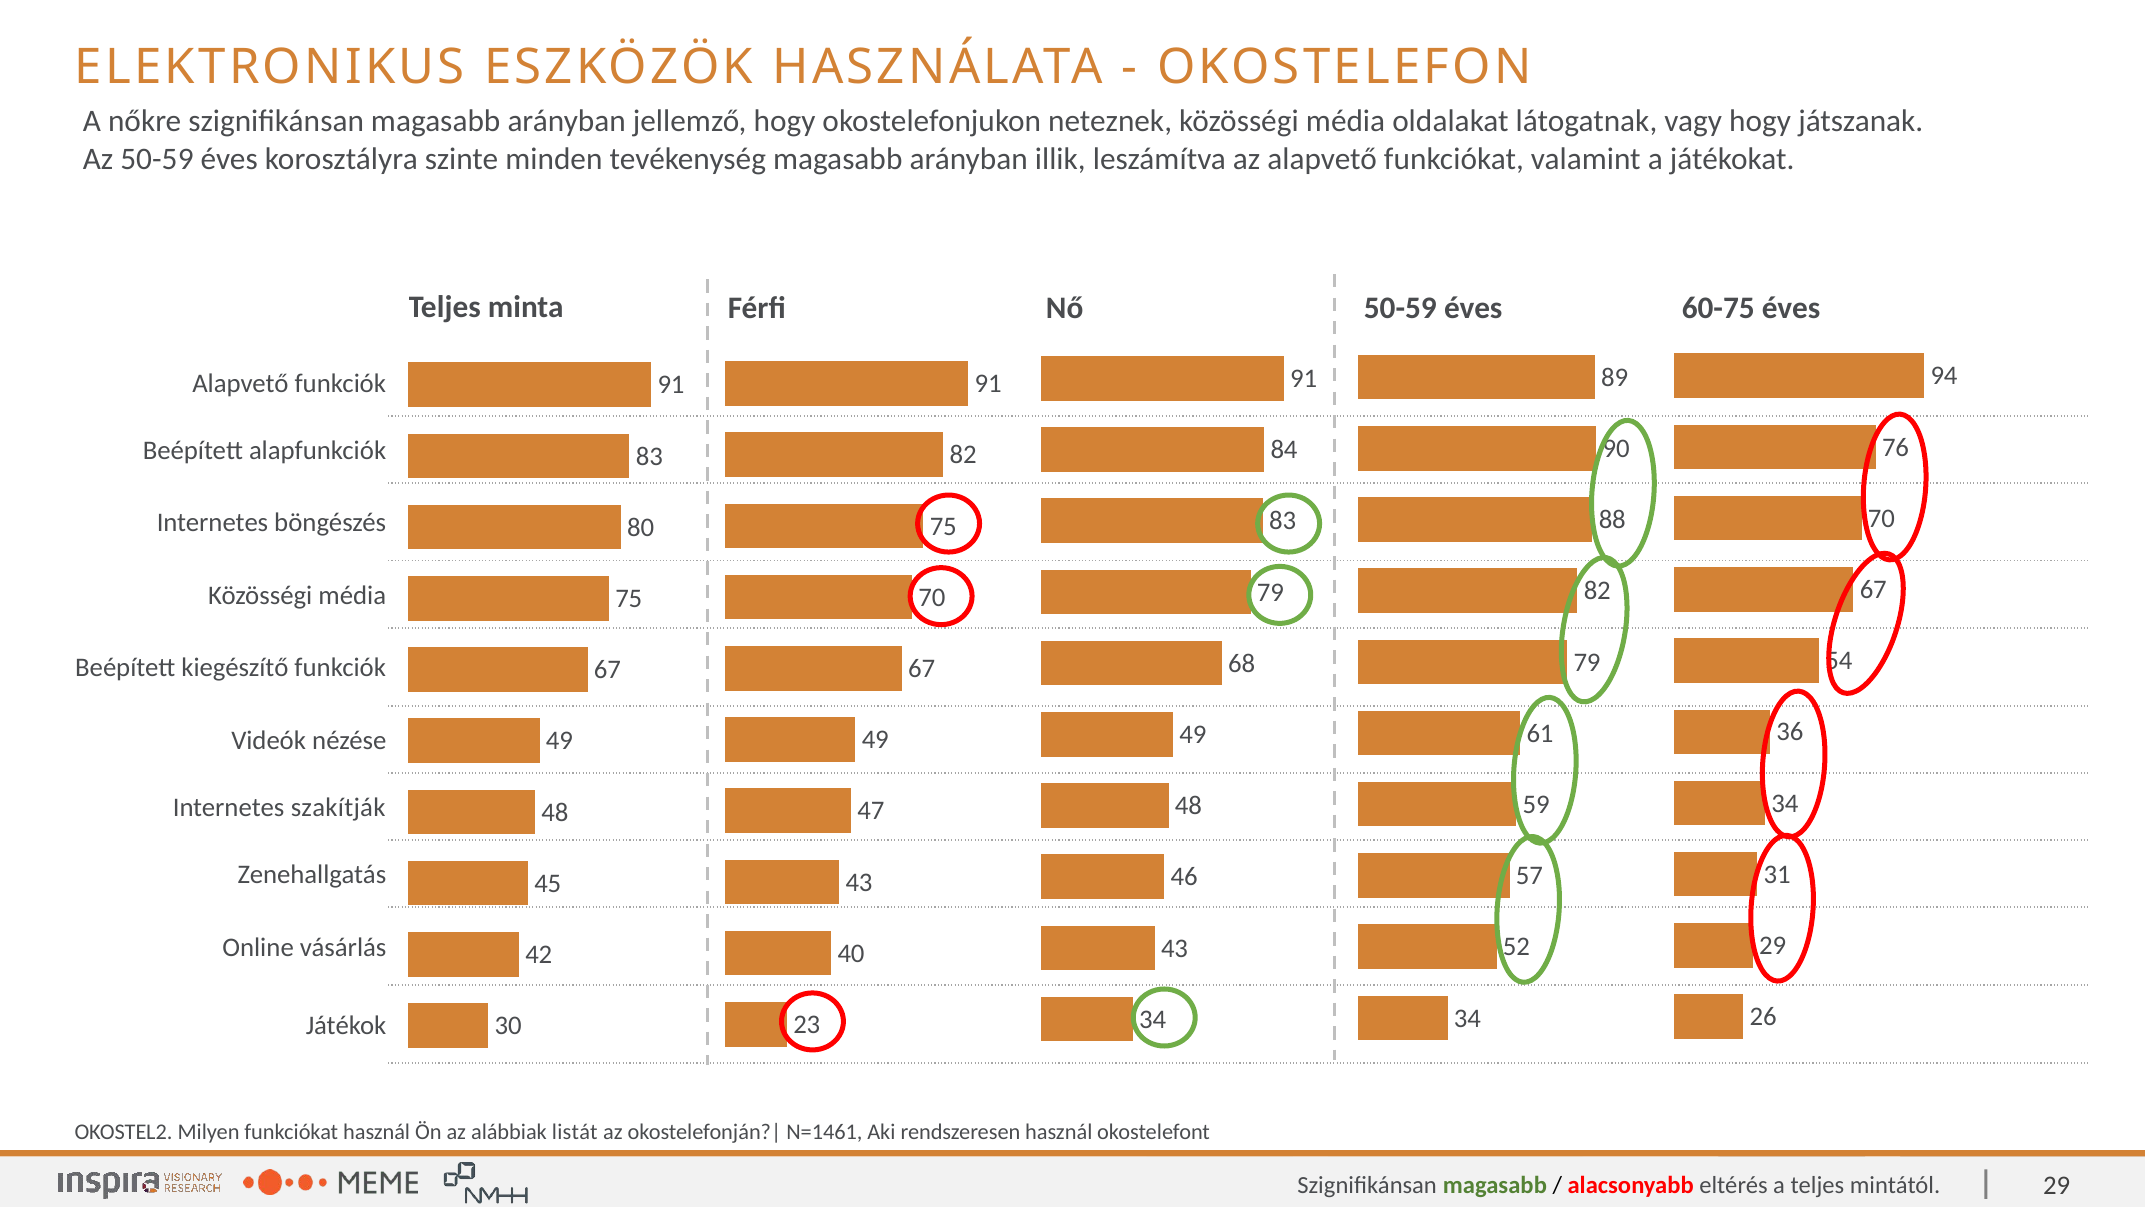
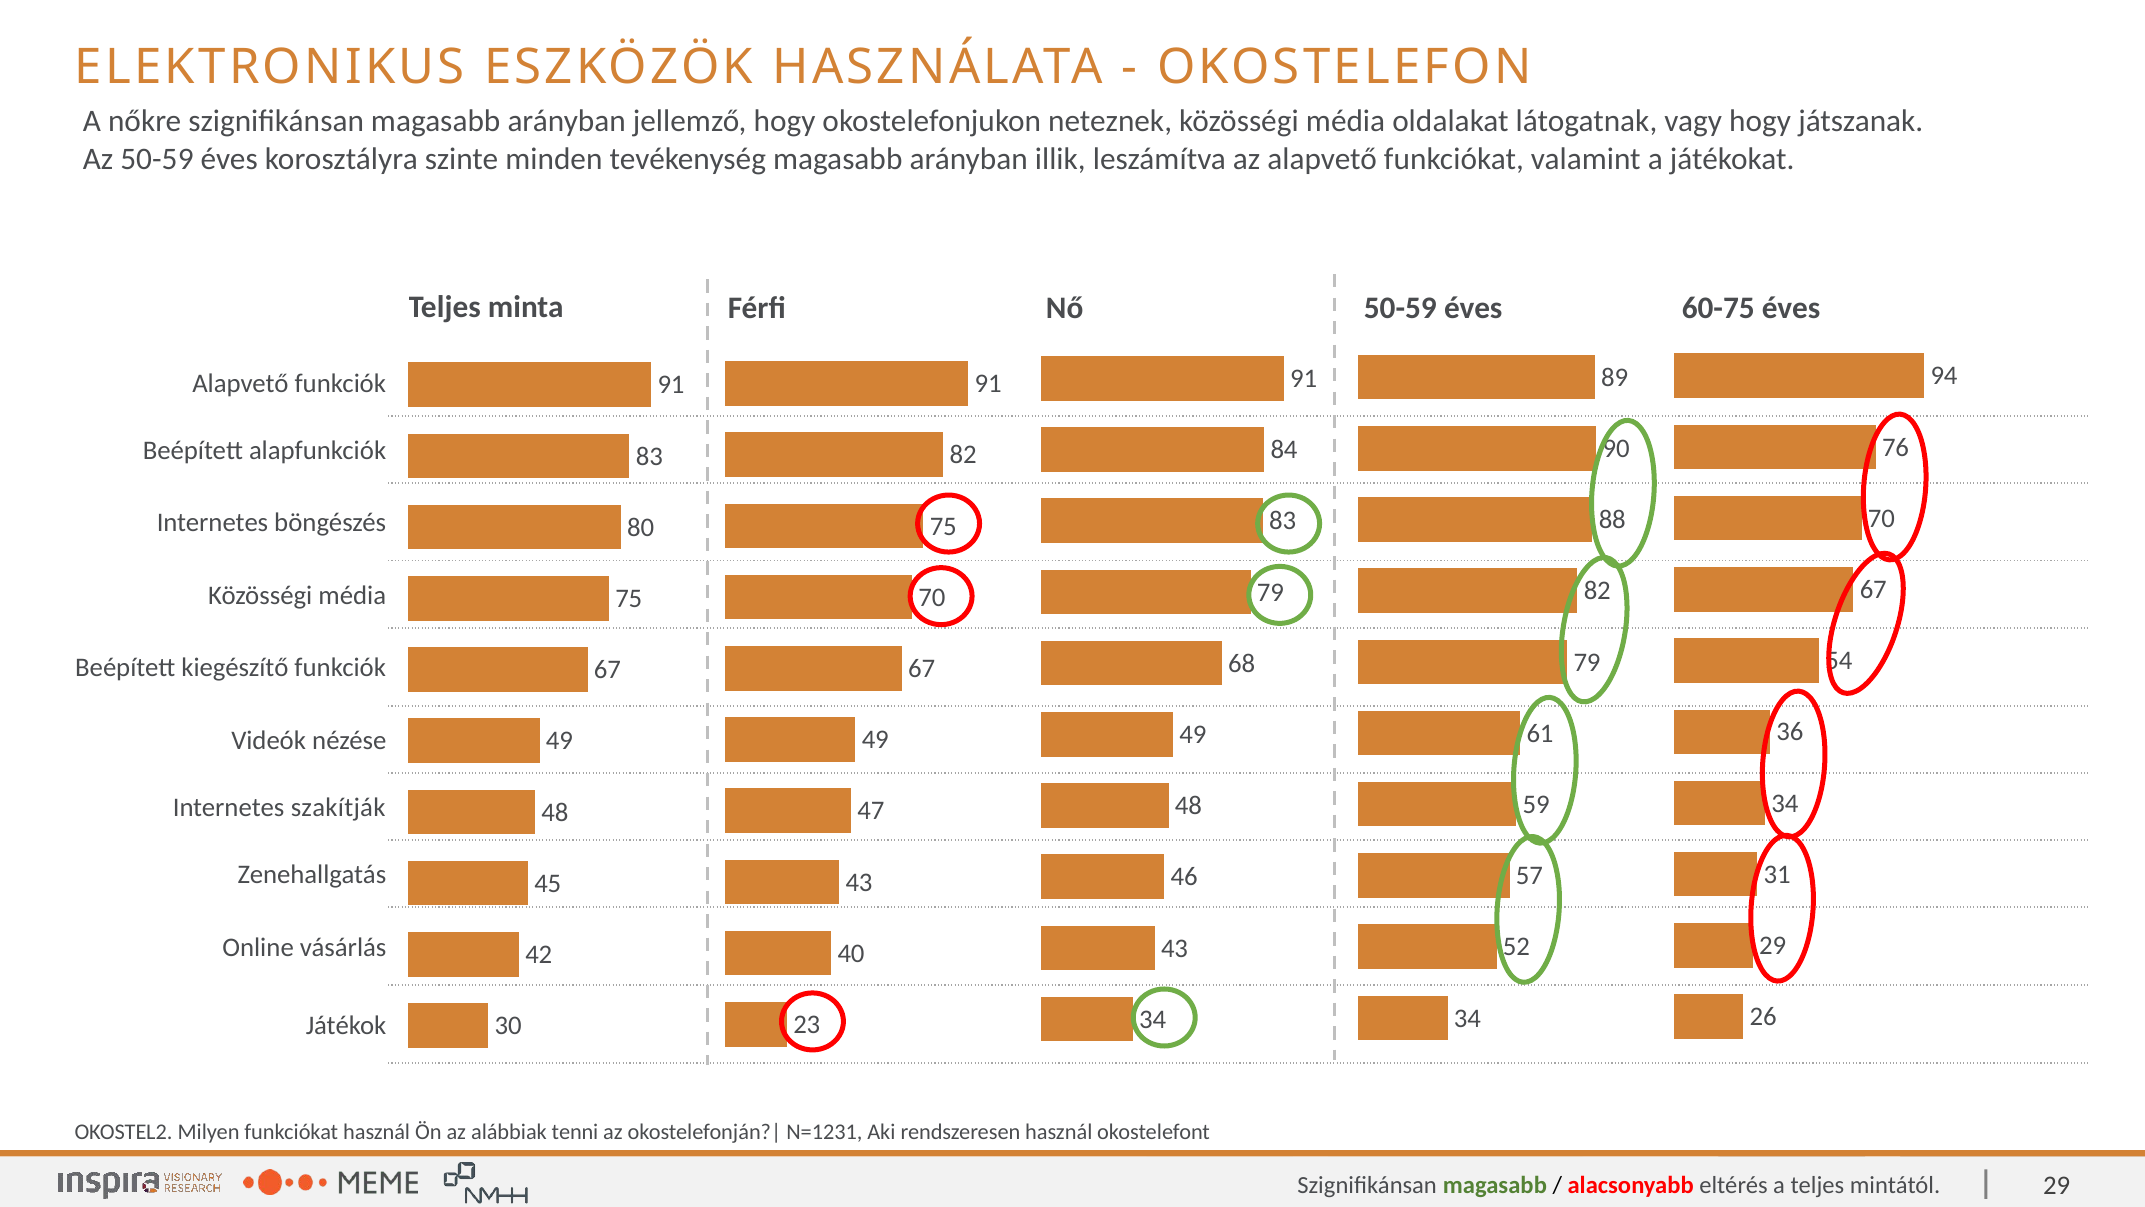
listát: listát -> tenni (575, 1132)
N=1461: N=1461 -> N=1231 (824, 1132)
